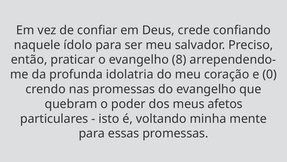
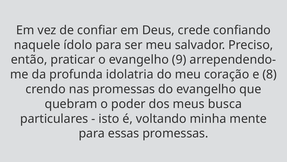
8: 8 -> 9 (179, 60)
0: 0 -> 8 (270, 74)
afetos: afetos -> busca (225, 104)
